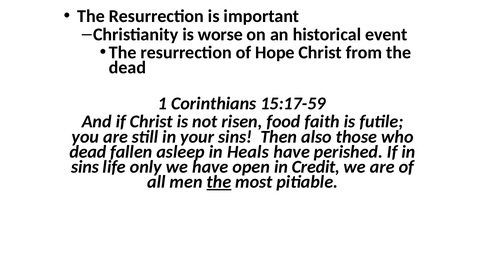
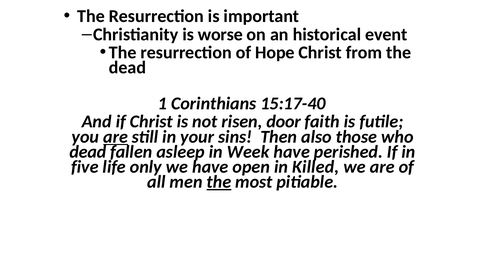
15:17-59: 15:17-59 -> 15:17-40 (293, 103)
food: food -> door (284, 122)
are underline: none -> present (116, 137)
Heals: Heals -> Week (248, 152)
sins: sins -> five (85, 167)
Credit: Credit -> Killed (316, 167)
